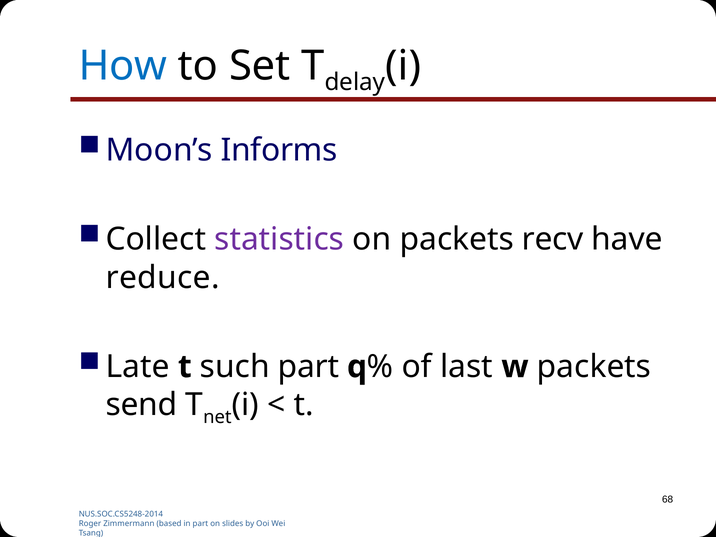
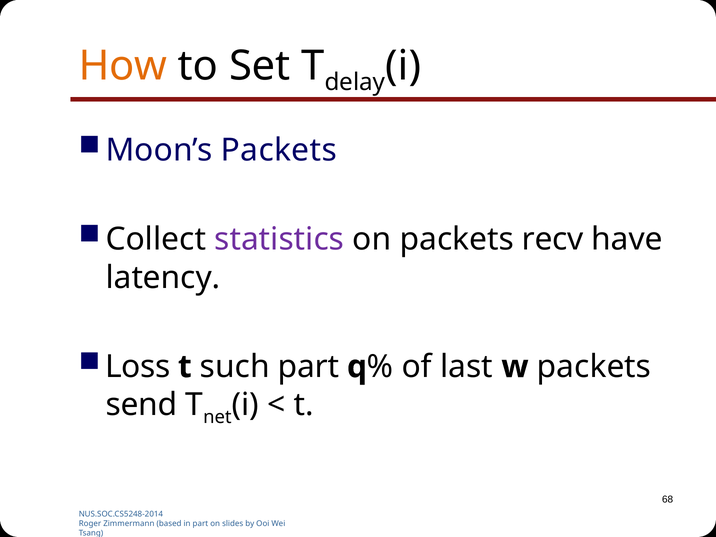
How colour: blue -> orange (123, 66)
Moon’s Informs: Informs -> Packets (279, 150)
reduce: reduce -> latency (163, 278)
Late: Late -> Loss (138, 367)
